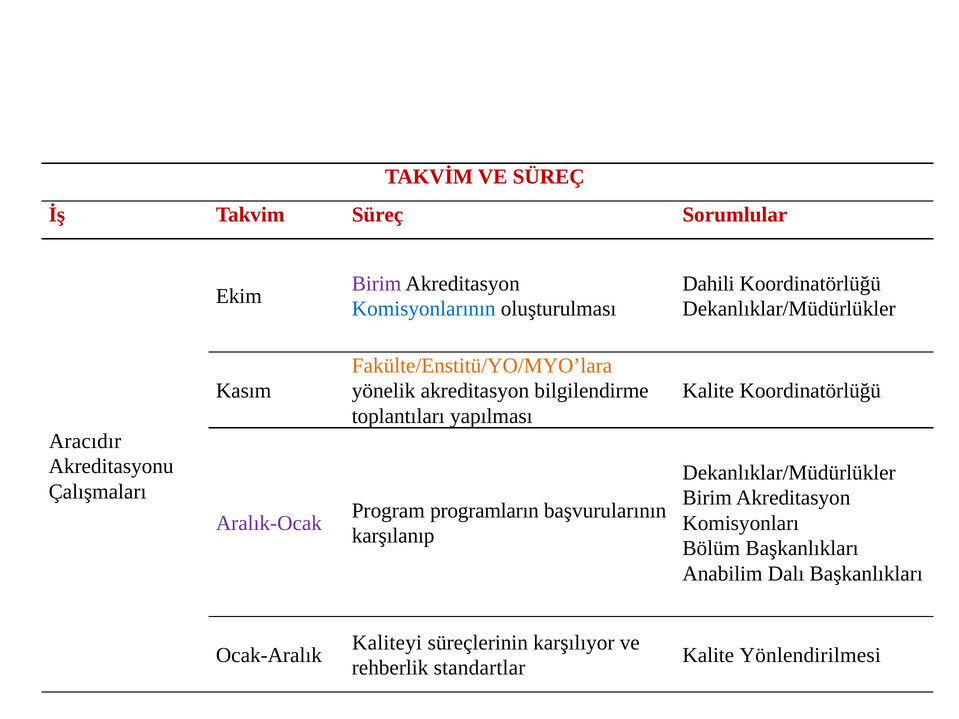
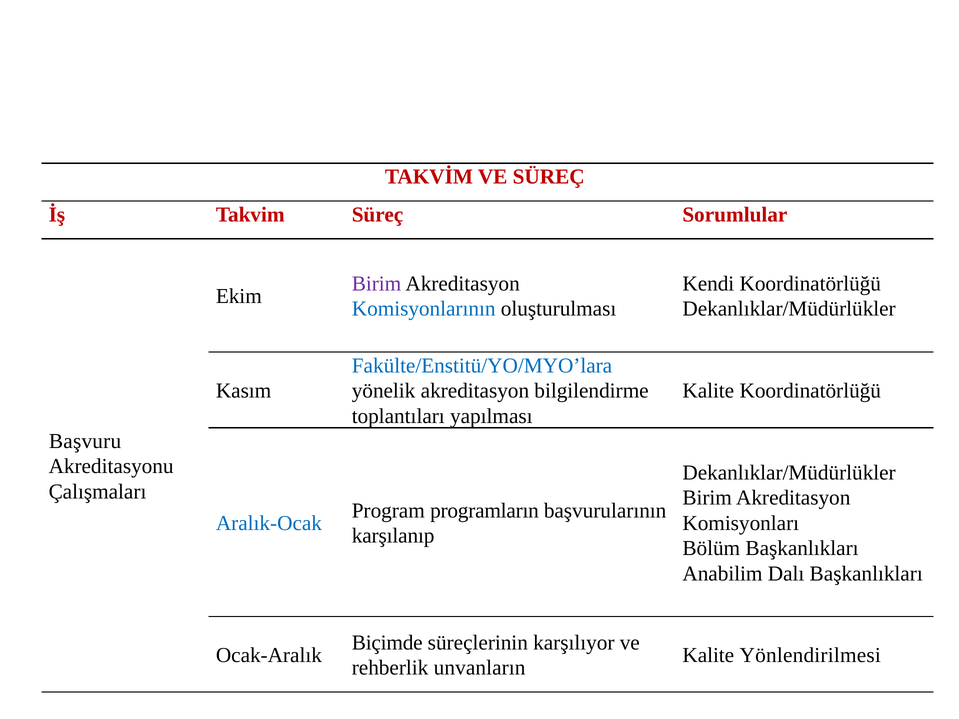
Dahili: Dahili -> Kendi (708, 284)
Fakülte/Enstitü/YO/MYO’lara colour: orange -> blue (482, 366)
Aracıdır: Aracıdır -> Başvuru (85, 441)
Aralık-Ocak colour: purple -> blue (269, 523)
Kaliteyi: Kaliteyi -> Biçimde (387, 643)
standartlar: standartlar -> unvanların (480, 668)
